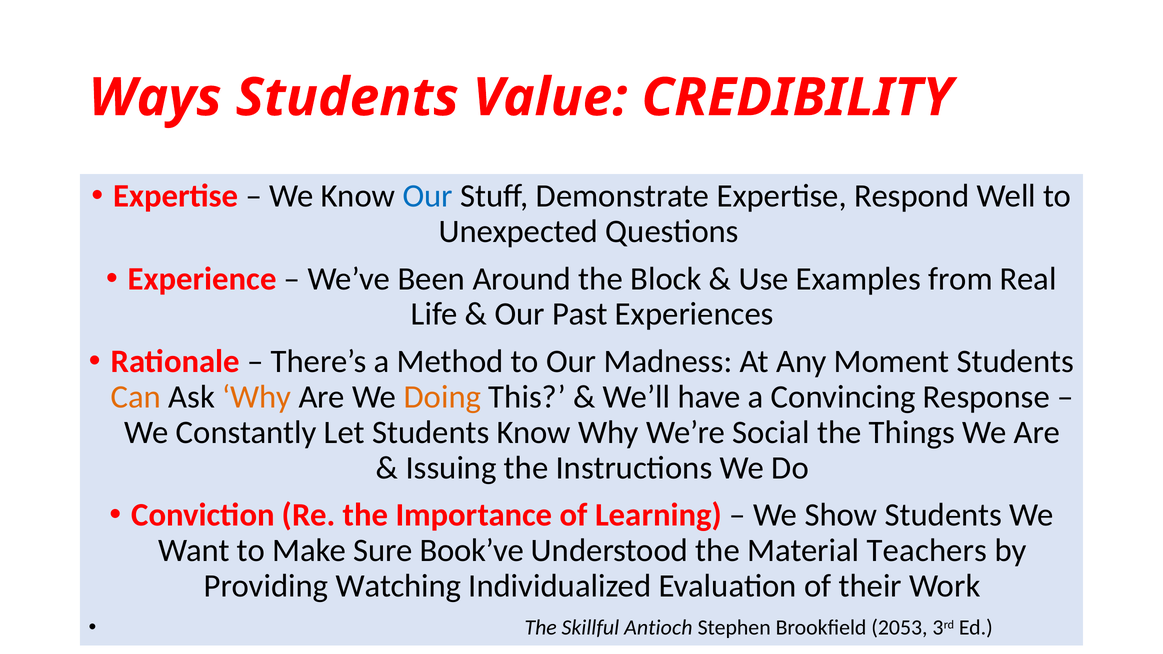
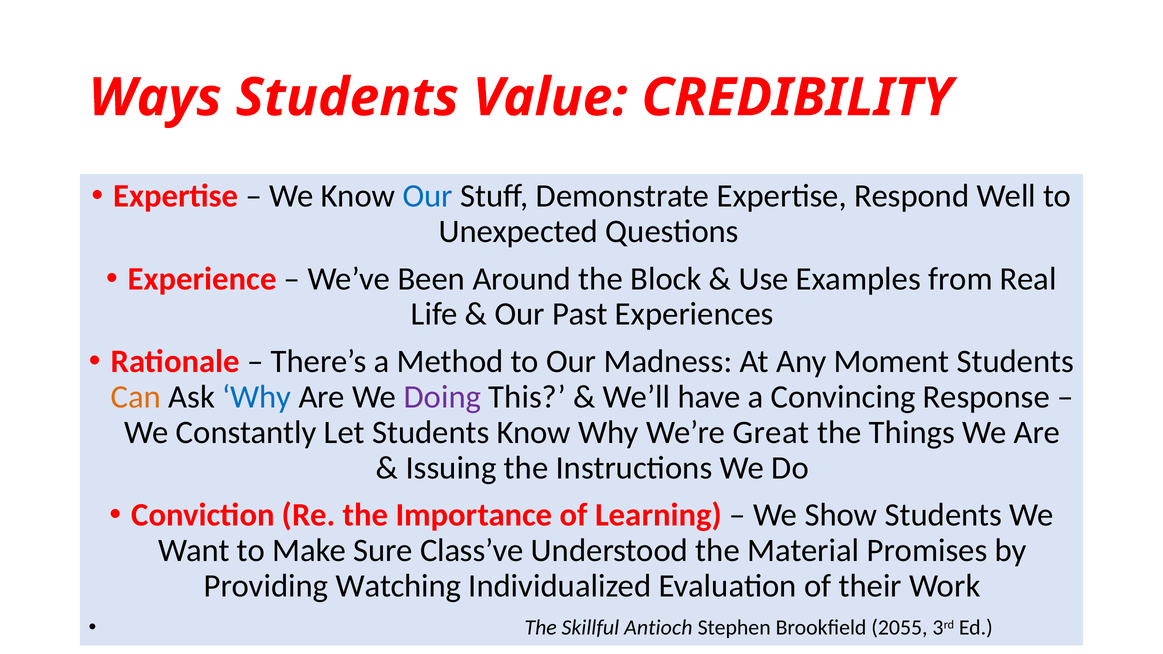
Why colour: orange -> blue (257, 397)
Doing colour: orange -> purple (442, 397)
Social: Social -> Great (771, 432)
Book’ve: Book’ve -> Class’ve (472, 551)
Teachers: Teachers -> Promises (927, 551)
2053: 2053 -> 2055 (899, 628)
